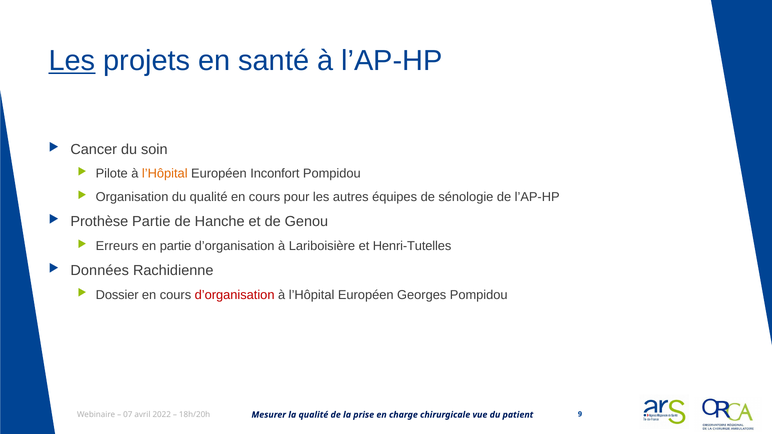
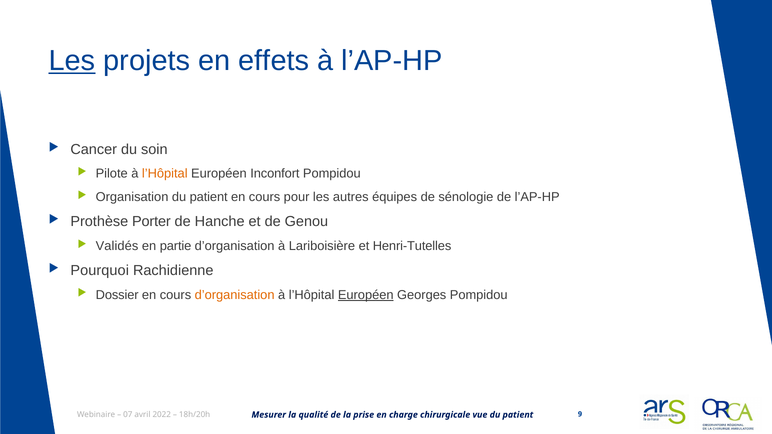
santé: santé -> effets (274, 61)
Organisation du qualité: qualité -> patient (209, 197)
Prothèse Partie: Partie -> Porter (151, 222)
Erreurs: Erreurs -> Validés (117, 246)
Données: Données -> Pourquoi (100, 271)
d’organisation colour: red -> orange (235, 295)
Européen underline: none -> present (366, 295)
